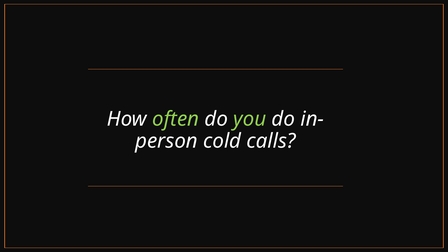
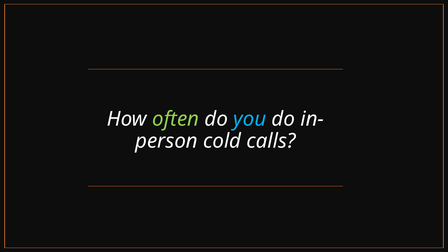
you colour: light green -> light blue (250, 119)
